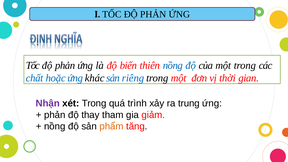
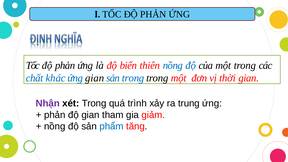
hoặc: hoặc -> khác (56, 78)
ứng khác: khác -> gian (95, 78)
sản riêng: riêng -> trong (133, 78)
độ thay: thay -> gian (90, 115)
phẩm colour: orange -> blue (111, 126)
